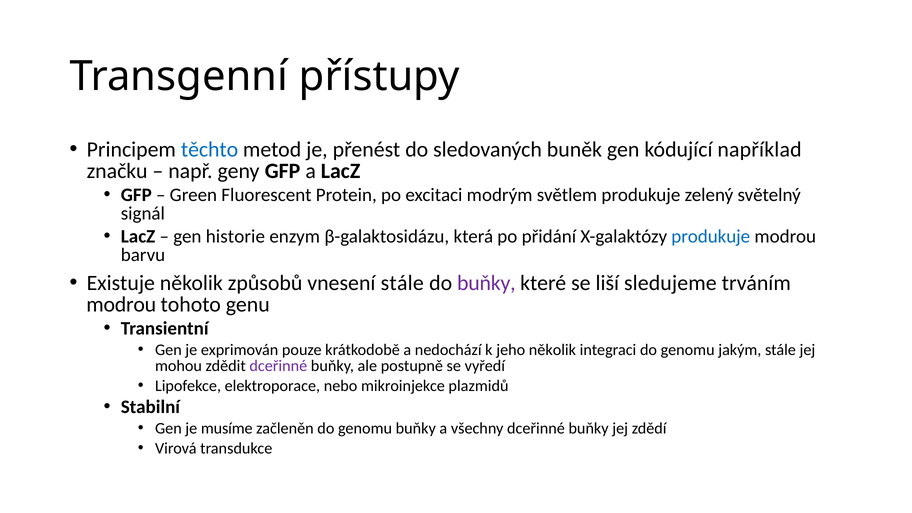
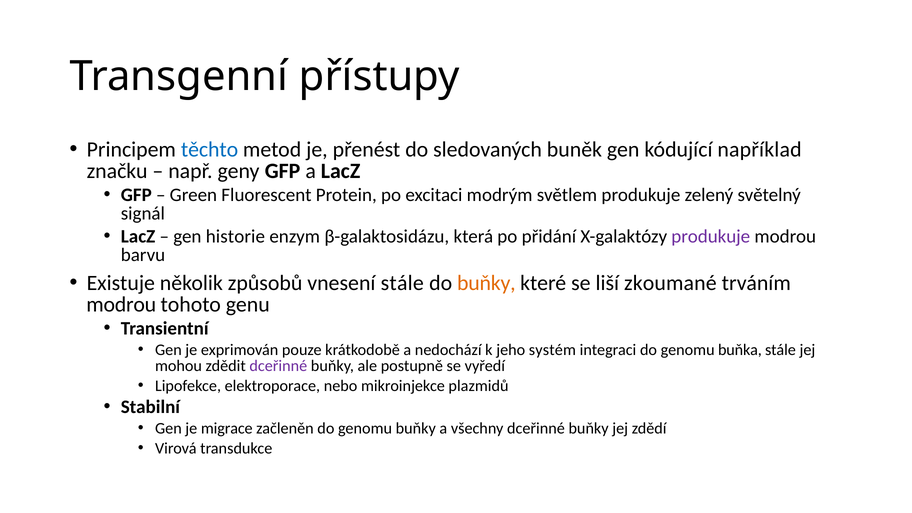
produkuje colour: blue -> purple (711, 236)
buňky colour: purple -> orange (486, 283)
sledujeme: sledujeme -> zkoumané (670, 283)
jeho několik: několik -> systém (552, 350)
jakým: jakým -> buňka (740, 350)
musíme: musíme -> migrace (227, 428)
